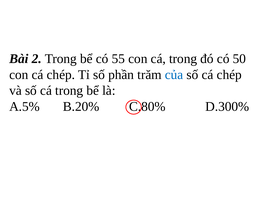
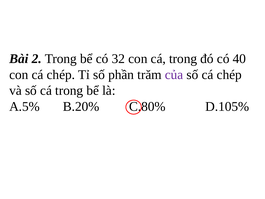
55: 55 -> 32 (118, 59)
50: 50 -> 40 (239, 59)
của colour: blue -> purple (174, 75)
D.300%: D.300% -> D.105% (227, 106)
